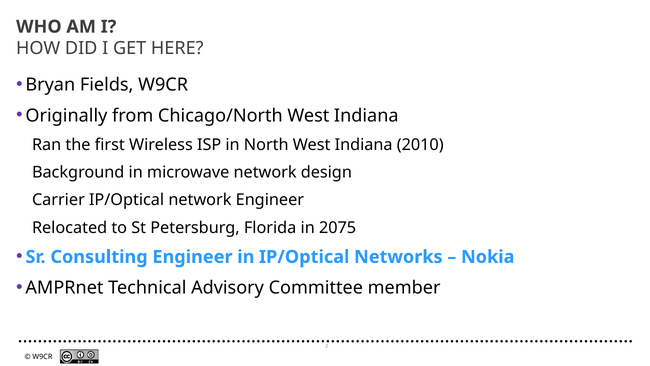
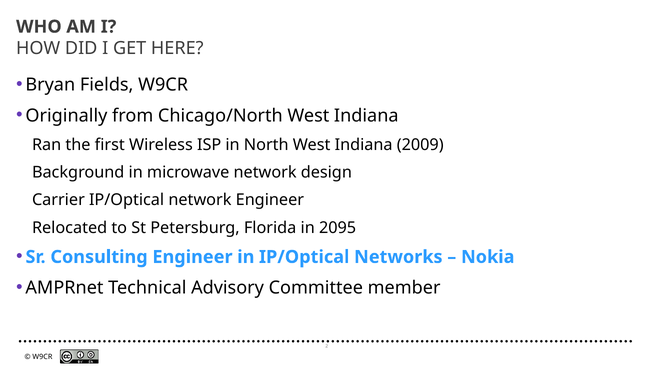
2010: 2010 -> 2009 (420, 145)
2075: 2075 -> 2095 (338, 227)
